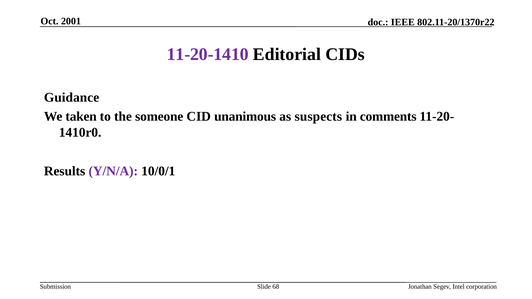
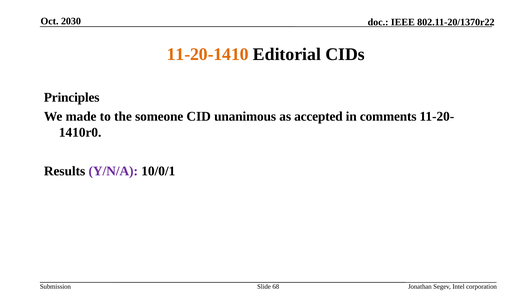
2001: 2001 -> 2030 (71, 21)
11-20-1410 colour: purple -> orange (208, 54)
Guidance: Guidance -> Principles (72, 97)
taken: taken -> made (81, 117)
suspects: suspects -> accepted (318, 117)
